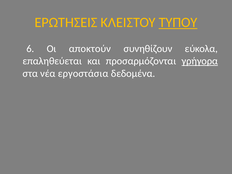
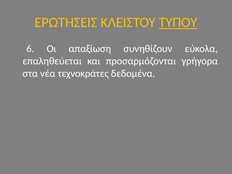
αποκτούν: αποκτούν -> απαξίωση (90, 49)
γρήγορα underline: present -> none (200, 61)
εργοστάσια: εργοστάσια -> τεχνοκράτες (83, 73)
